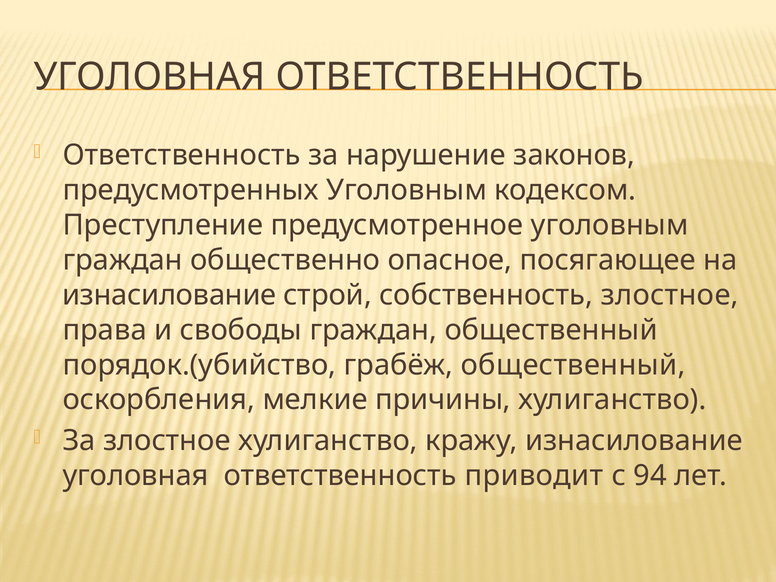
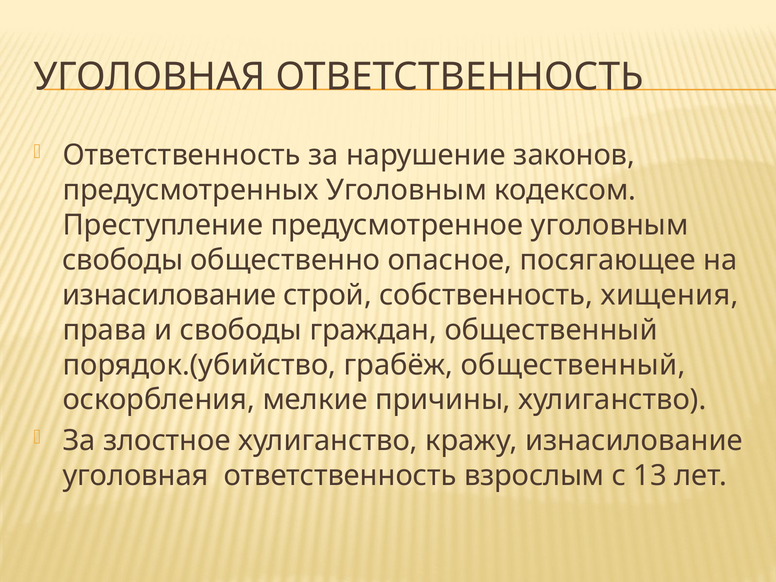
граждан: граждан -> свободы (123, 260)
собственность злостное: злостное -> хищения (670, 295)
приводит: приводит -> взрослым (534, 476)
94: 94 -> 13 (650, 476)
